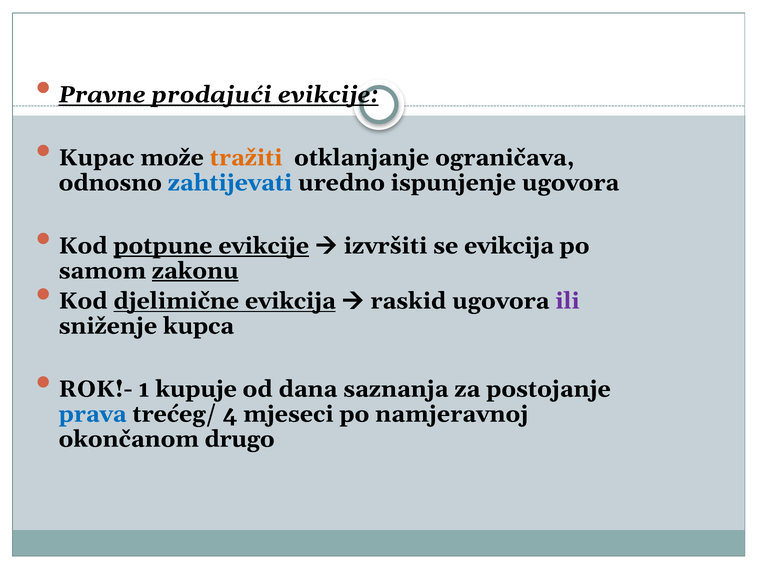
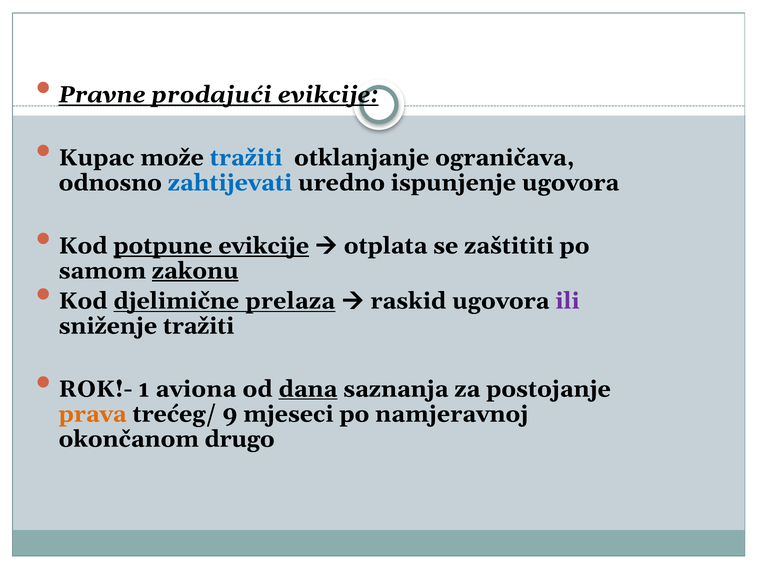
tražiti colour: orange -> blue (246, 158)
izvršiti: izvršiti -> otplata (386, 246)
se evikcija: evikcija -> zaštititi (509, 246)
djelimične evikcija: evikcija -> prelaza (290, 301)
sniženje kupca: kupca -> tražiti (199, 326)
kupuje: kupuje -> aviona (196, 389)
dana underline: none -> present (308, 389)
prava colour: blue -> orange (93, 414)
4: 4 -> 9 (230, 414)
